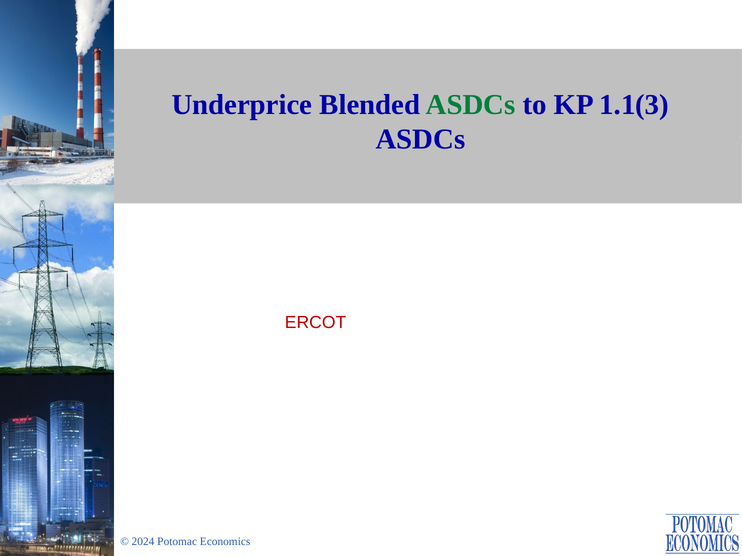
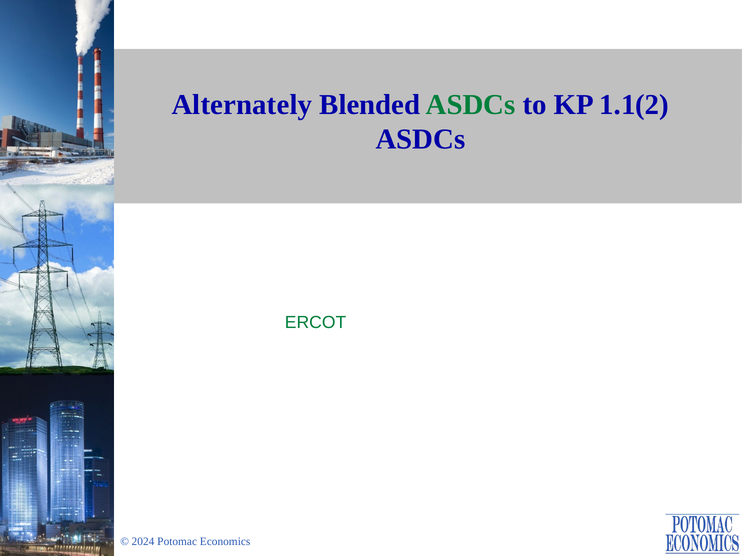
Underprice: Underprice -> Alternately (242, 105)
1.1(3: 1.1(3 -> 1.1(2 (634, 105)
ERCOT colour: red -> green (316, 323)
